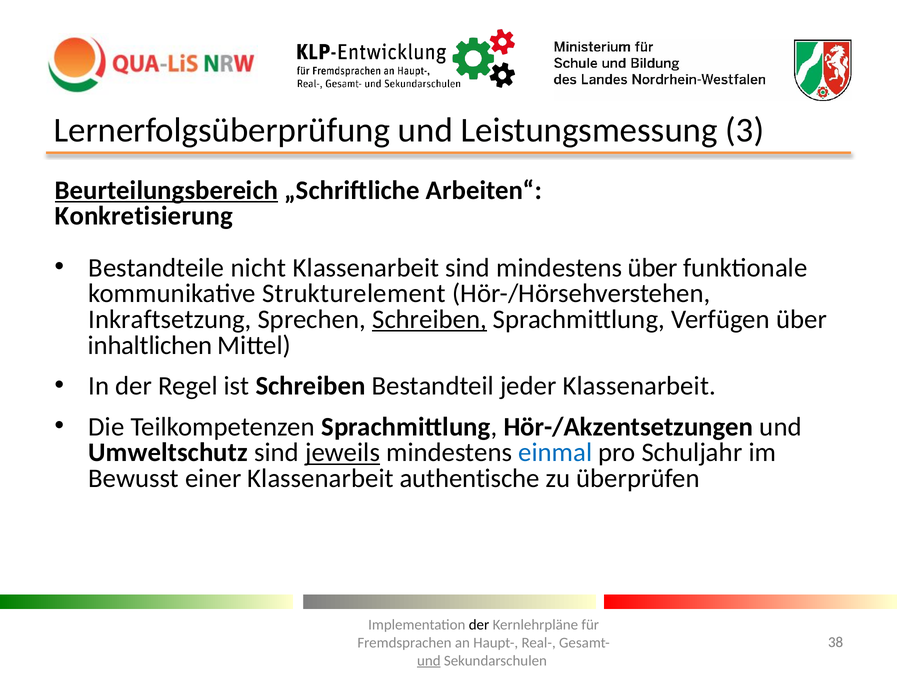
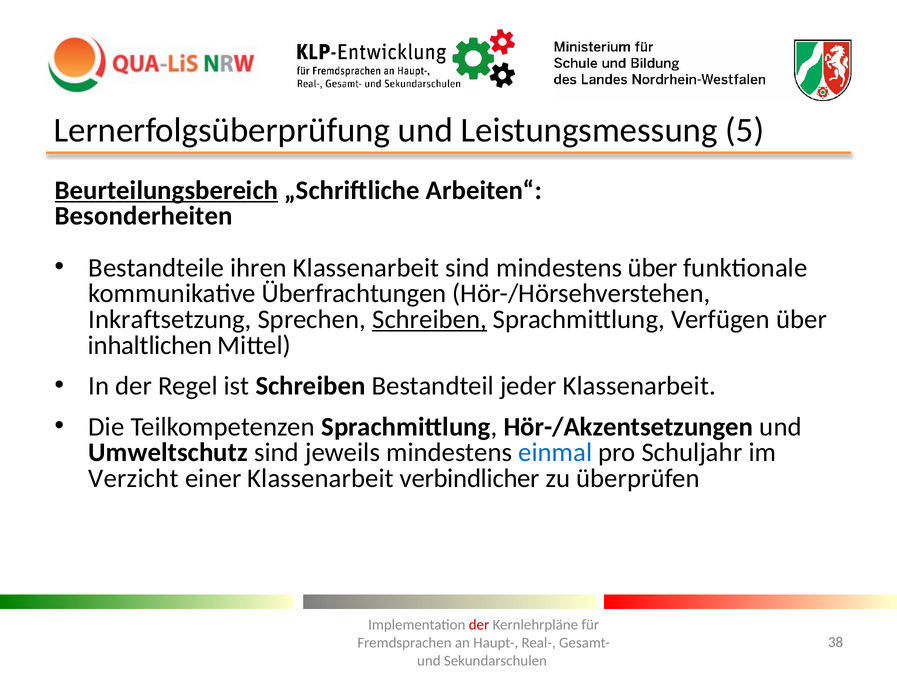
3: 3 -> 5 (745, 130)
Konkretisierung: Konkretisierung -> Besonderheiten (144, 216)
nicht: nicht -> ihren (259, 268)
Strukturelement: Strukturelement -> Überfrachtungen (354, 293)
jeweils underline: present -> none (343, 452)
Bewusst: Bewusst -> Verzicht (134, 478)
authentische: authentische -> verbindlicher (470, 478)
der colour: black -> red (479, 625)
und underline: present -> none (429, 660)
